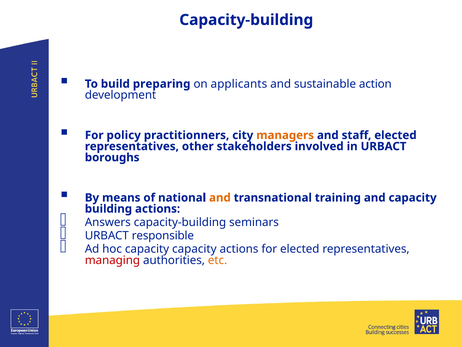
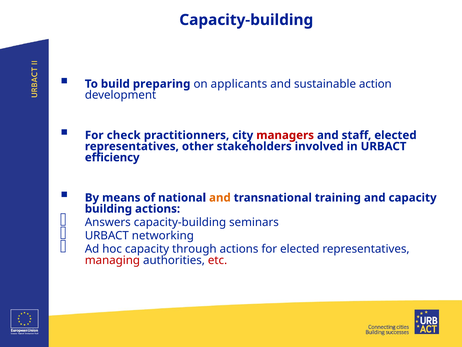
policy: policy -> check (124, 135)
managers colour: orange -> red (285, 135)
boroughs: boroughs -> efficiency (112, 157)
responsible: responsible -> networking (163, 235)
capacity capacity: capacity -> through (194, 249)
etc colour: orange -> red (218, 260)
